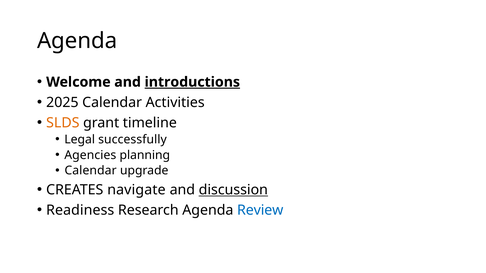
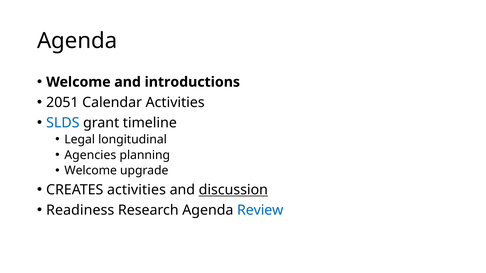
introductions underline: present -> none (192, 82)
2025: 2025 -> 2051 (62, 102)
SLDS colour: orange -> blue (63, 123)
successfully: successfully -> longitudinal (132, 140)
Calendar: Calendar -> Welcome (91, 171)
CREATES navigate: navigate -> activities (136, 190)
